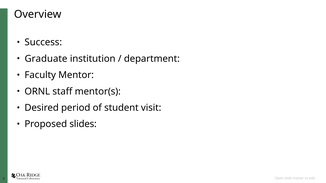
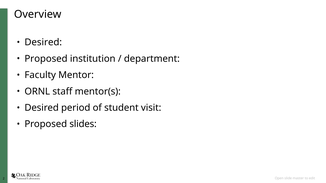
Success: Success -> Desired (43, 42)
Graduate: Graduate -> Proposed (46, 59)
